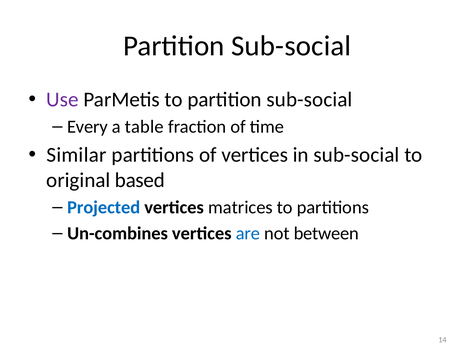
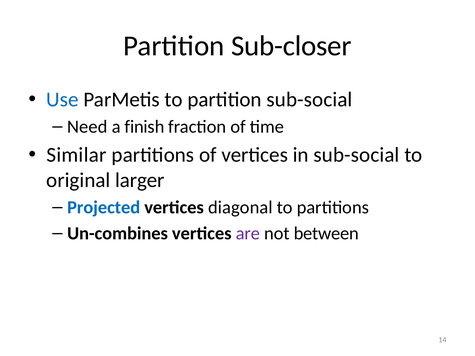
Sub-social: Sub-social -> Sub-closer (291, 46)
Use colour: purple -> blue (62, 100)
Every: Every -> Need (87, 127)
table: table -> finish (145, 127)
based: based -> larger (140, 180)
matrices: matrices -> diagonal (240, 208)
are colour: blue -> purple (248, 233)
